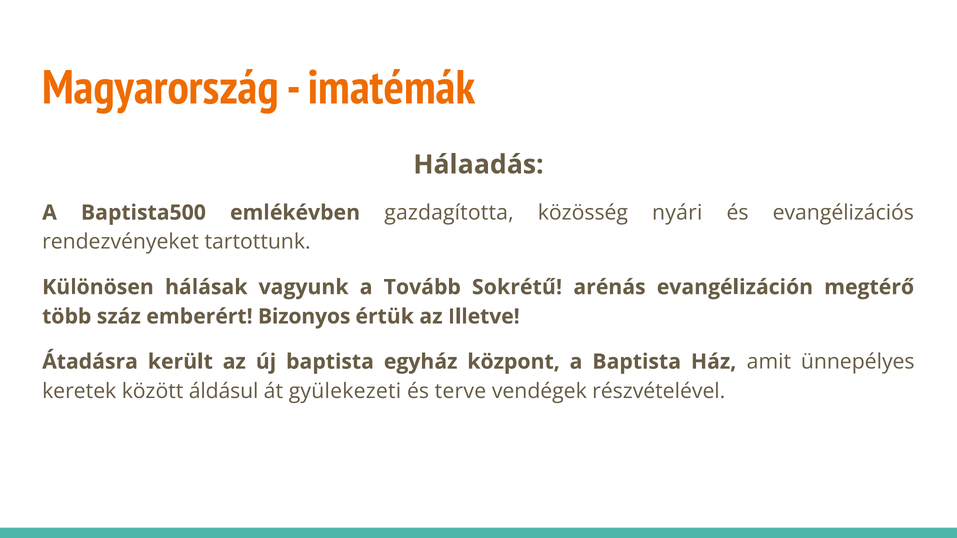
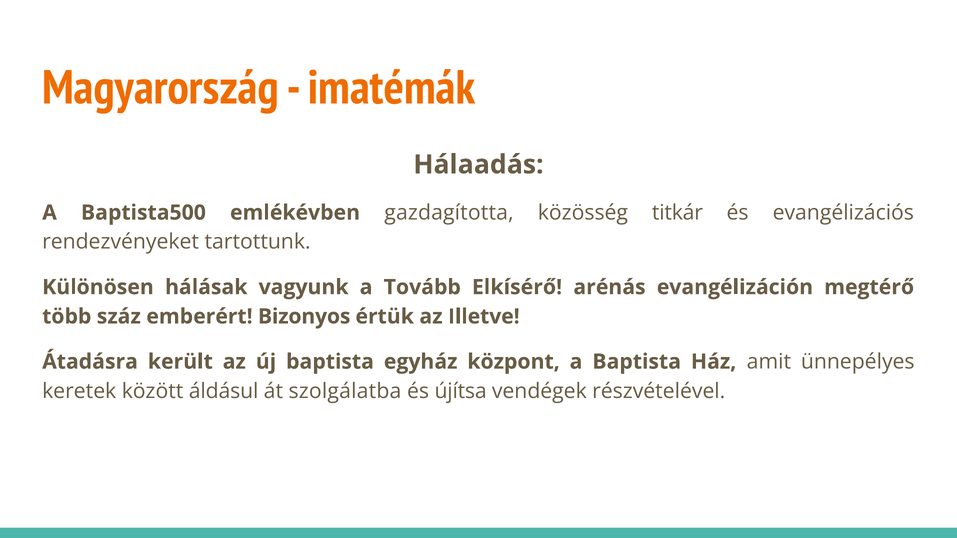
nyári: nyári -> titkár (677, 213)
Sokrétű: Sokrétű -> Elkísérő (517, 287)
gyülekezeti: gyülekezeti -> szolgálatba (345, 391)
terve: terve -> újítsa (461, 391)
